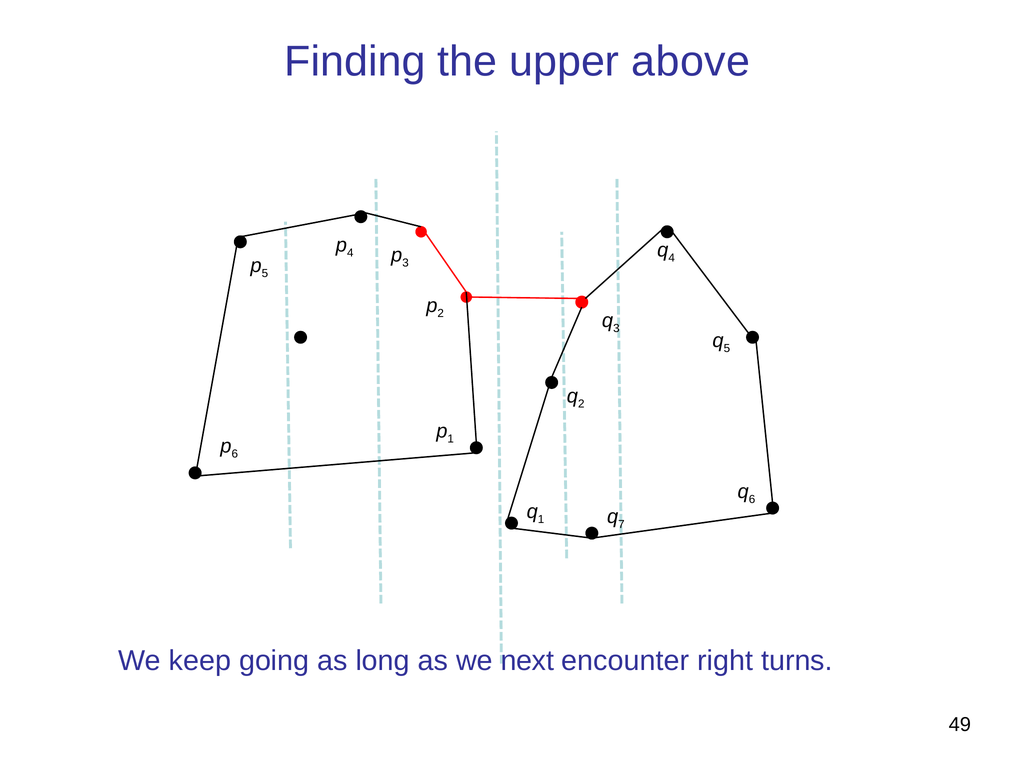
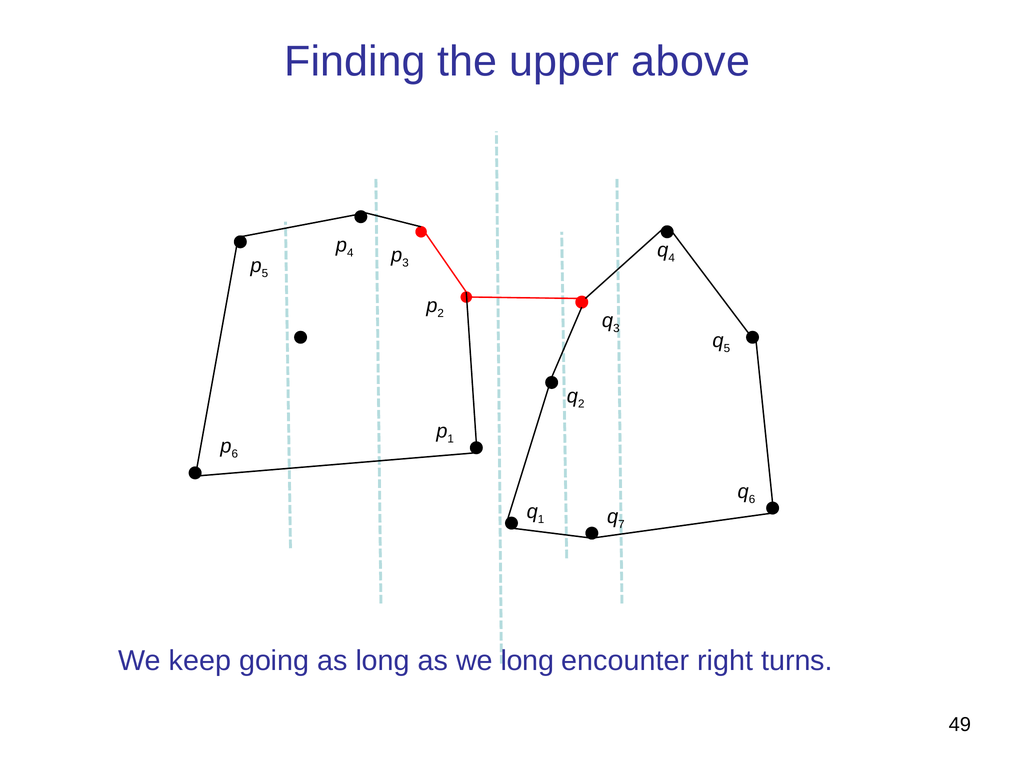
we next: next -> long (527, 661)
